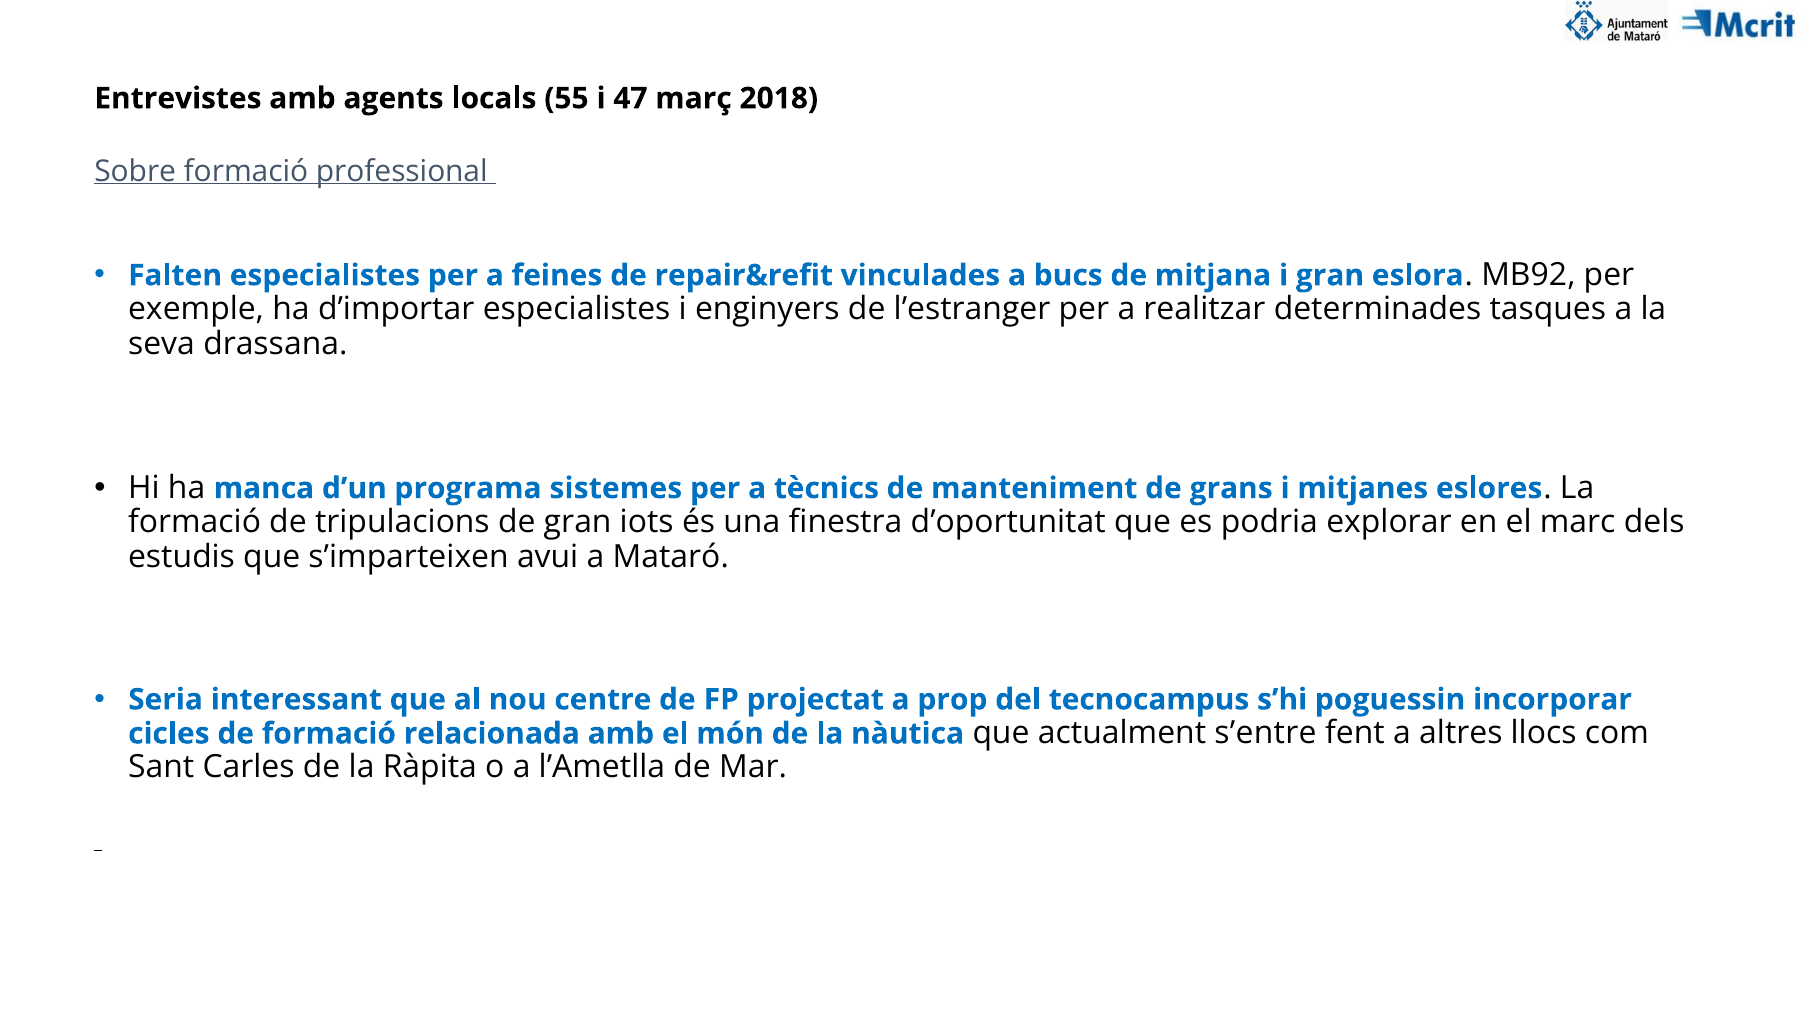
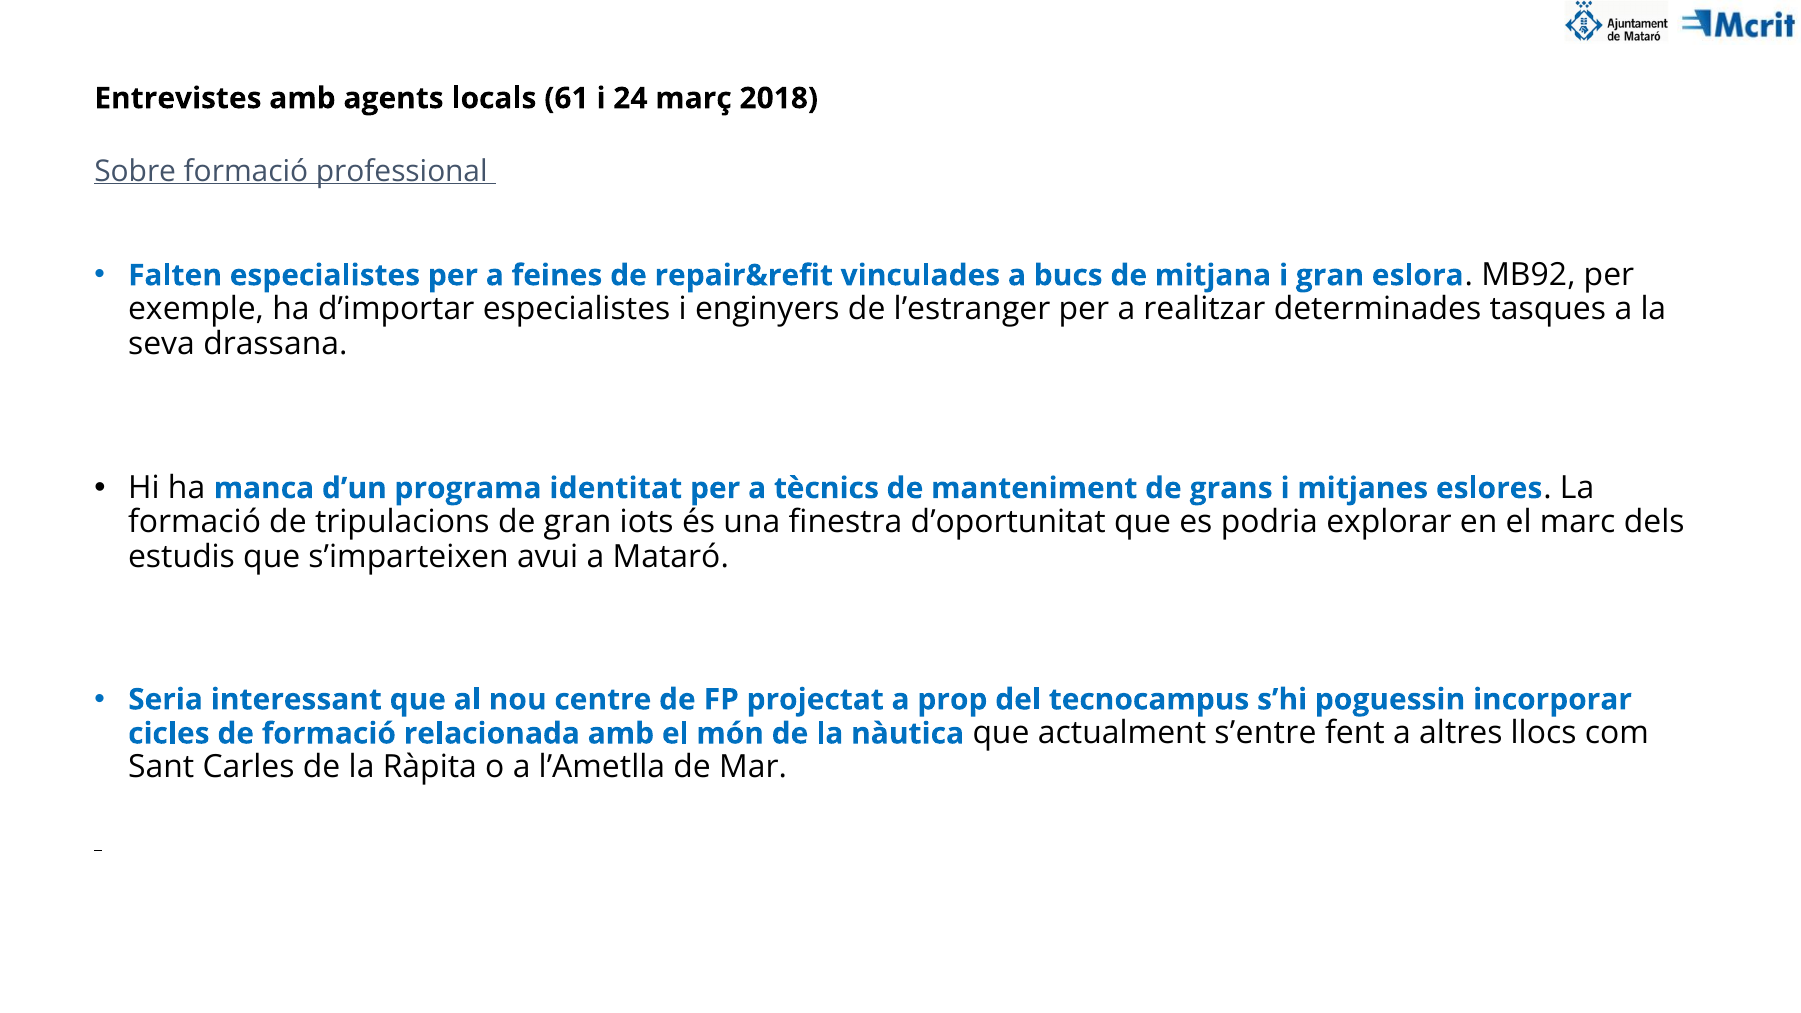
55: 55 -> 61 (566, 98)
47: 47 -> 24 (630, 98)
sistemes: sistemes -> identitat (616, 488)
